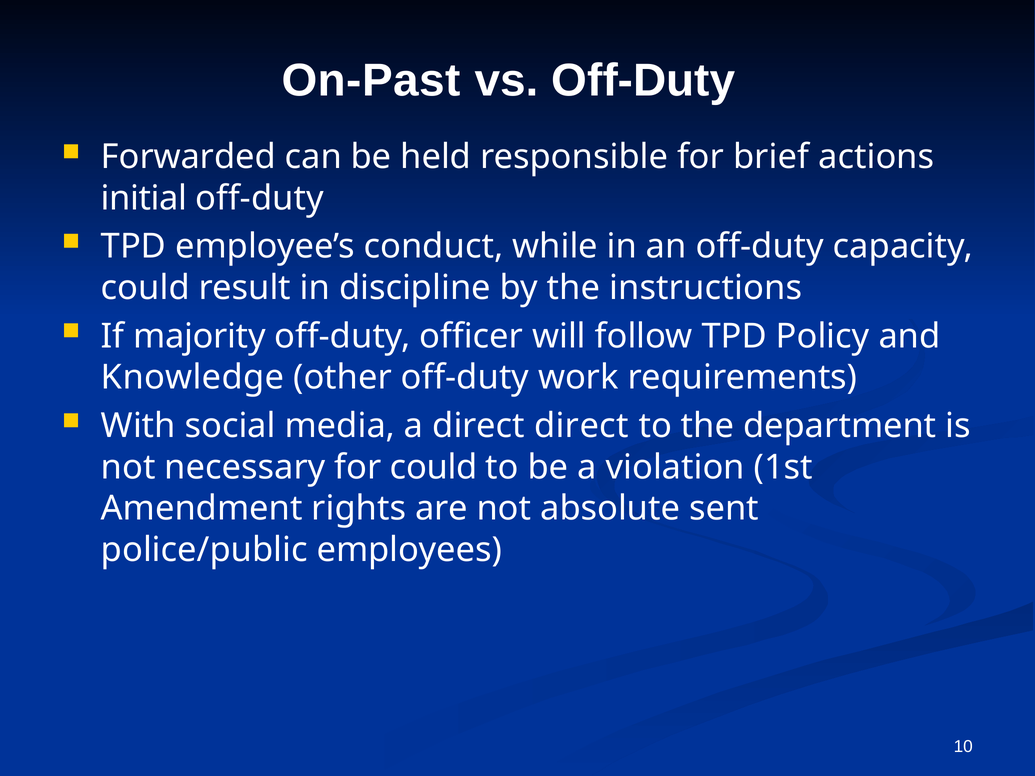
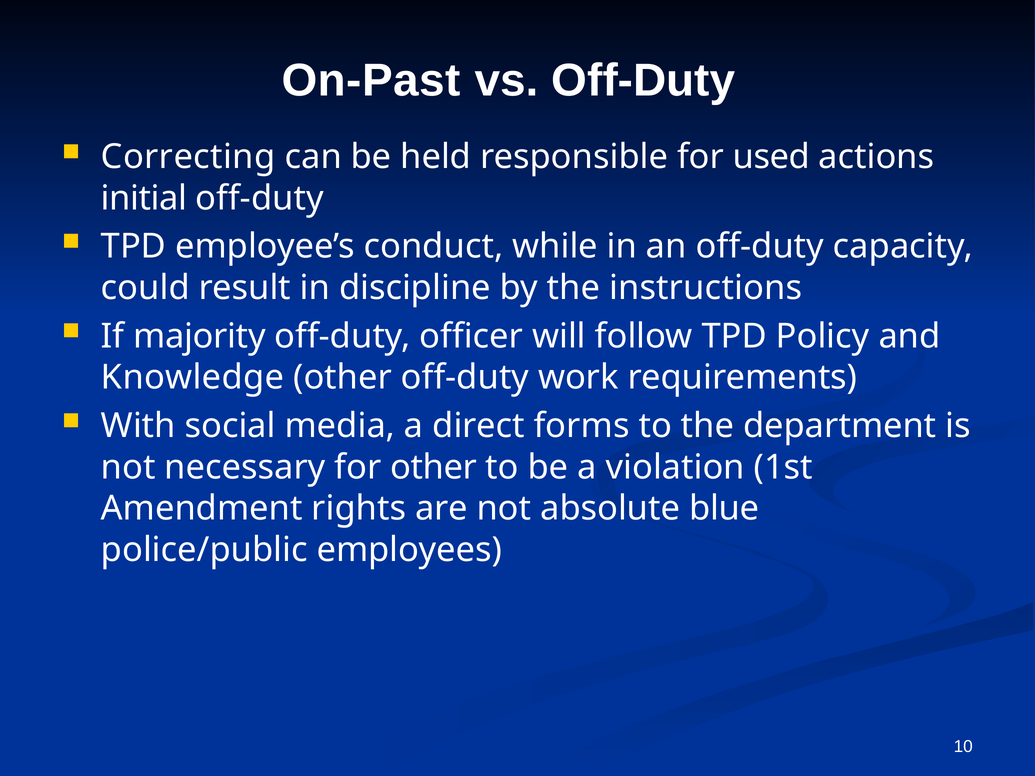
Forwarded: Forwarded -> Correcting (188, 157)
brief: brief -> used (771, 157)
direct direct: direct -> forms (582, 426)
for could: could -> other (434, 467)
sent: sent -> blue (724, 509)
